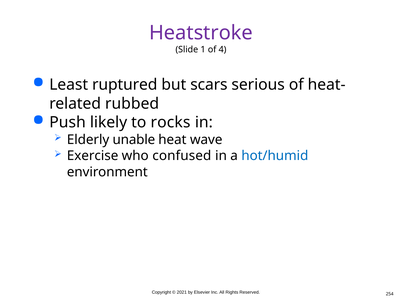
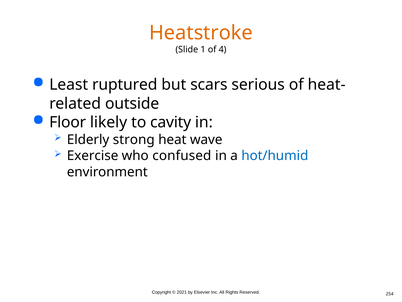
Heatstroke colour: purple -> orange (201, 33)
rubbed: rubbed -> outside (132, 103)
Push: Push -> Floor (68, 122)
rocks: rocks -> cavity (171, 122)
unable: unable -> strong (134, 139)
